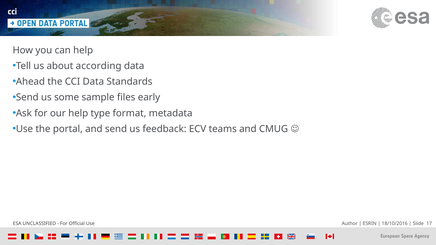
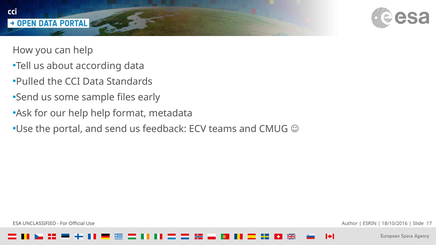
Ahead: Ahead -> Pulled (30, 82)
help type: type -> help (100, 113)
